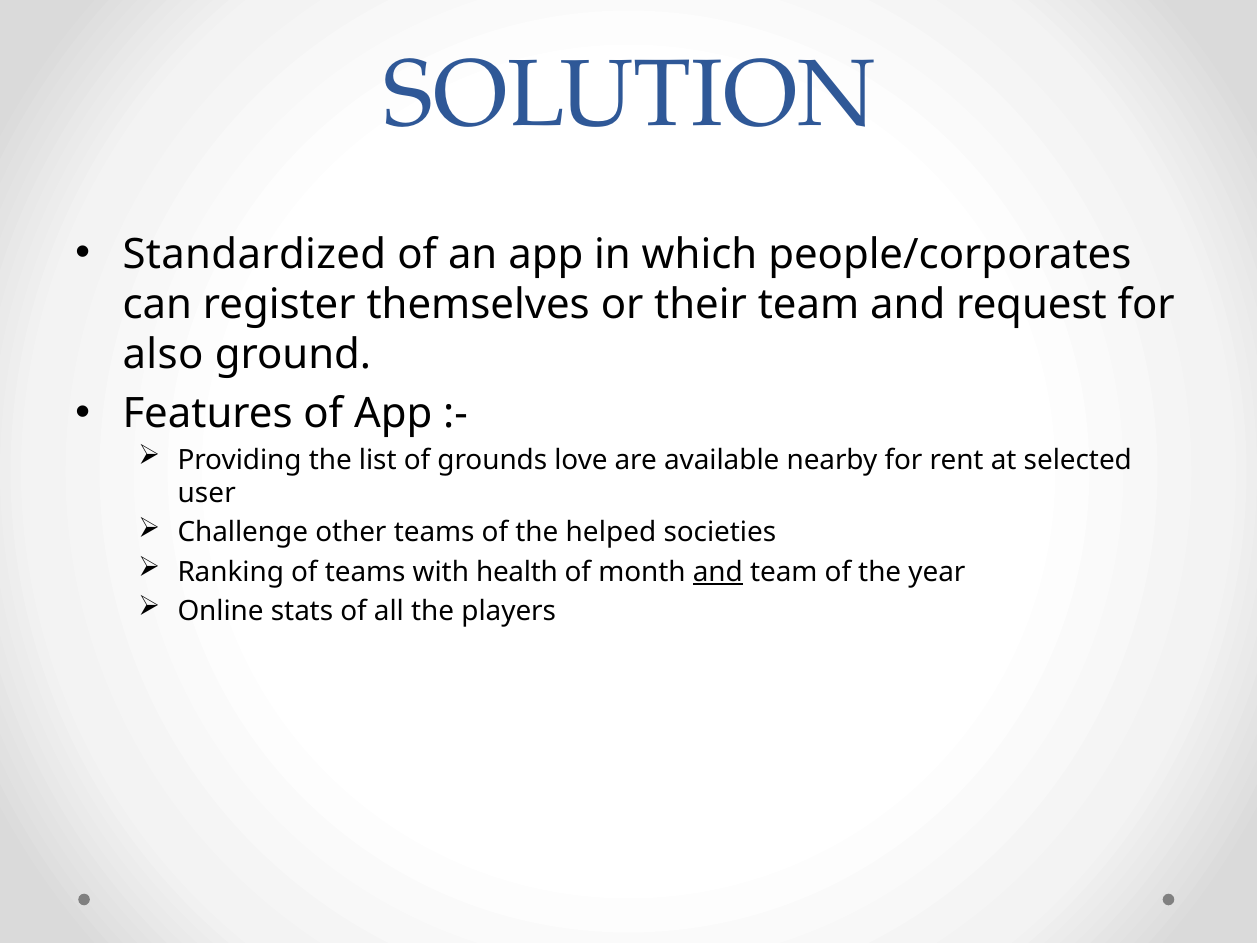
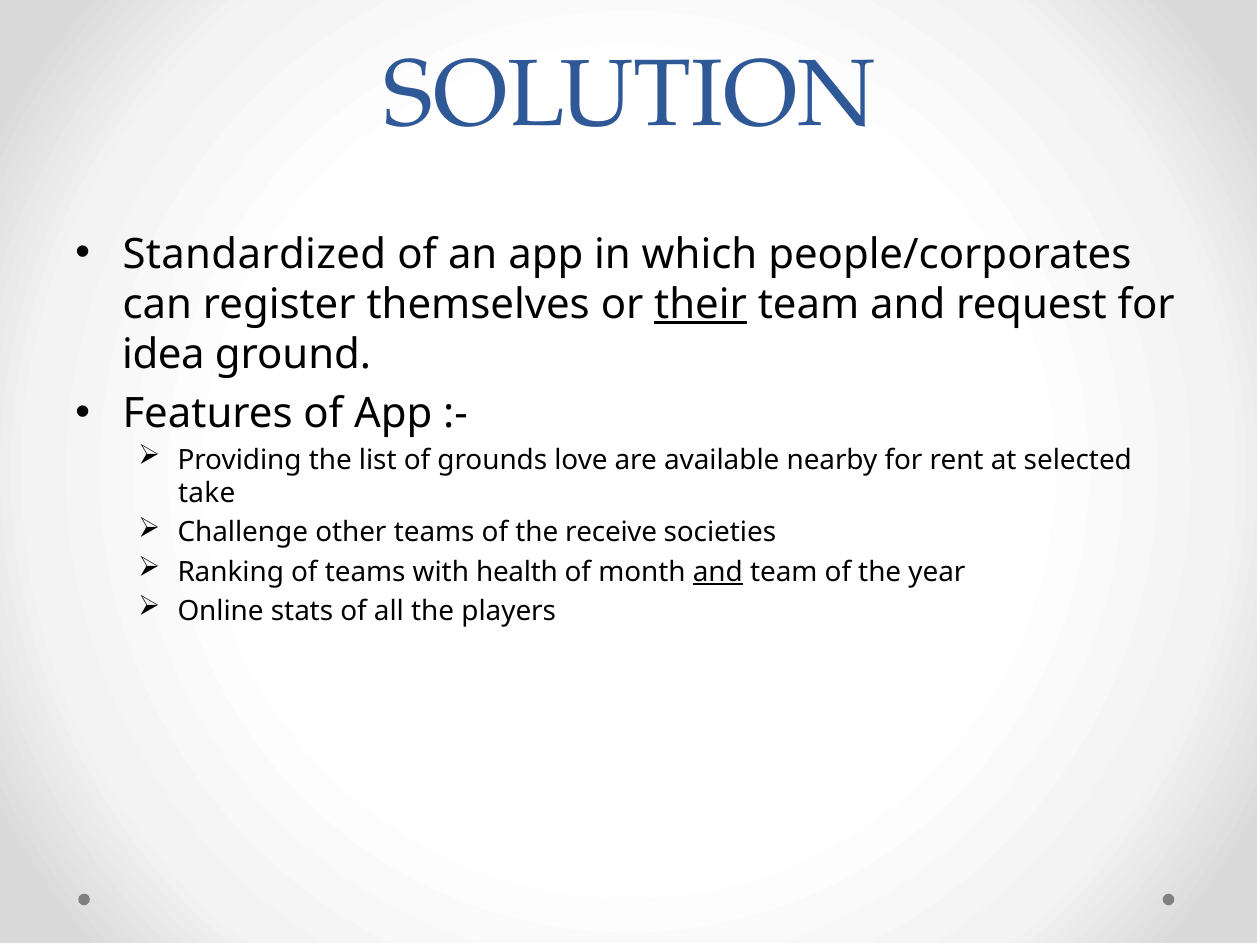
their underline: none -> present (701, 305)
also: also -> idea (163, 355)
user: user -> take (207, 494)
helped: helped -> receive (611, 533)
